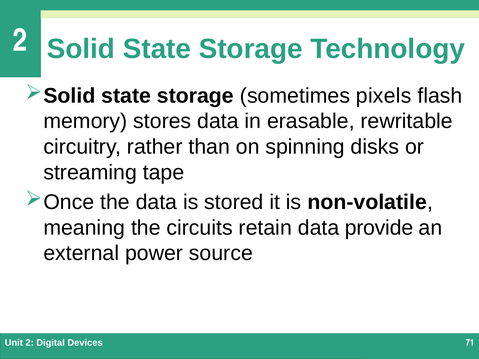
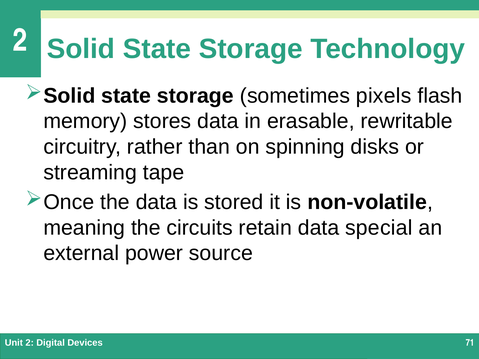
provide: provide -> special (379, 228)
